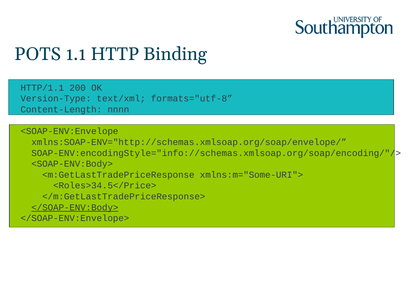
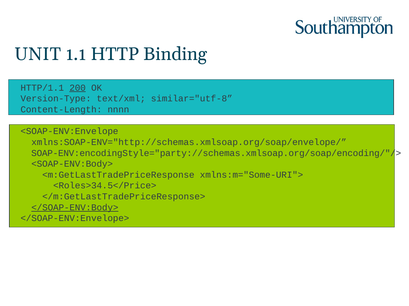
POTS: POTS -> UNIT (38, 54)
200 underline: none -> present (78, 88)
formats="utf-8: formats="utf-8 -> similar="utf-8 (192, 99)
SOAP-ENV:encodingStyle="info://schemas.xmlsoap.org/soap/encoding/"/>: SOAP-ENV:encodingStyle="info://schemas.xmlsoap.org/soap/encoding/"/> -> SOAP-ENV:encodingStyle="party://schemas.xmlsoap.org/soap/encoding/"/> (216, 153)
